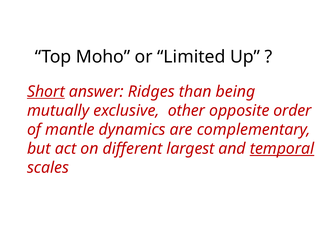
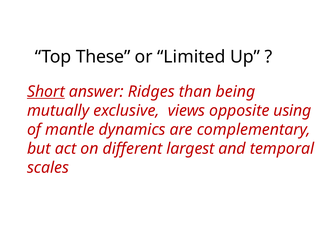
Moho: Moho -> These (103, 57)
other: other -> views (186, 111)
order: order -> using (292, 111)
temporal underline: present -> none (282, 149)
